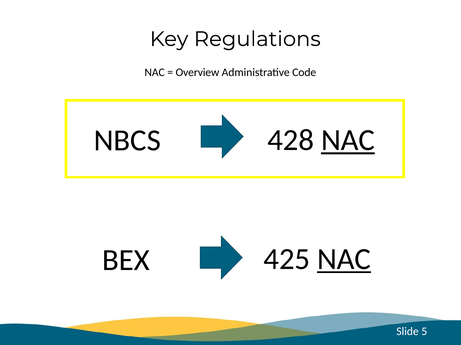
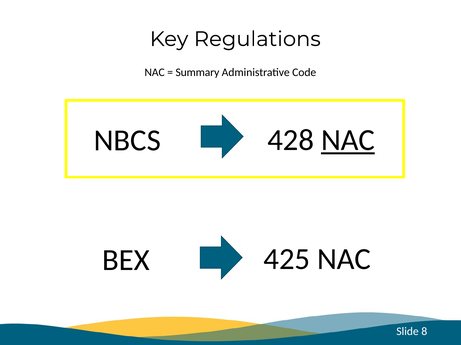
Overview: Overview -> Summary (197, 72)
NAC underline: present -> none (344, 259)
5: 5 -> 8 (424, 332)
